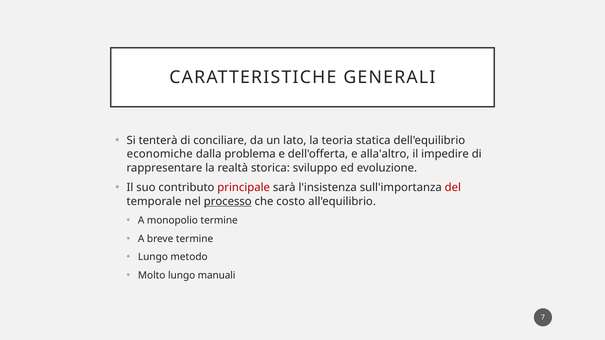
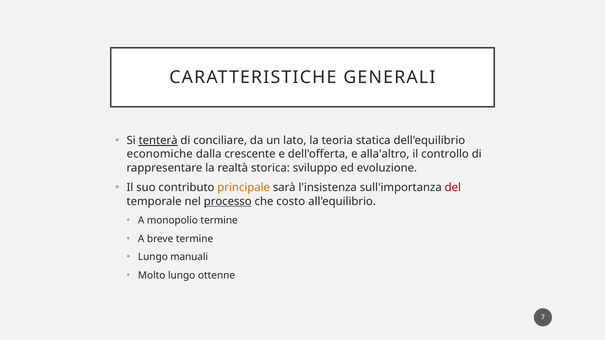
tenterà underline: none -> present (158, 141)
problema: problema -> crescente (250, 154)
impedire: impedire -> controllo (445, 154)
principale colour: red -> orange (244, 188)
metodo: metodo -> manuali (189, 257)
manuali: manuali -> ottenne (217, 276)
